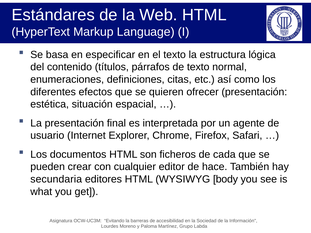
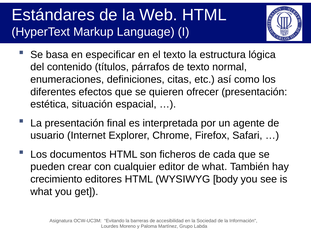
de hace: hace -> what (215, 167)
secundaria: secundaria -> crecimiento (56, 179)
